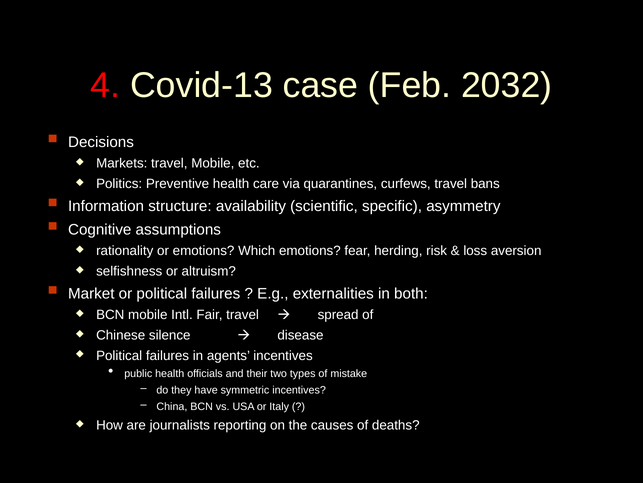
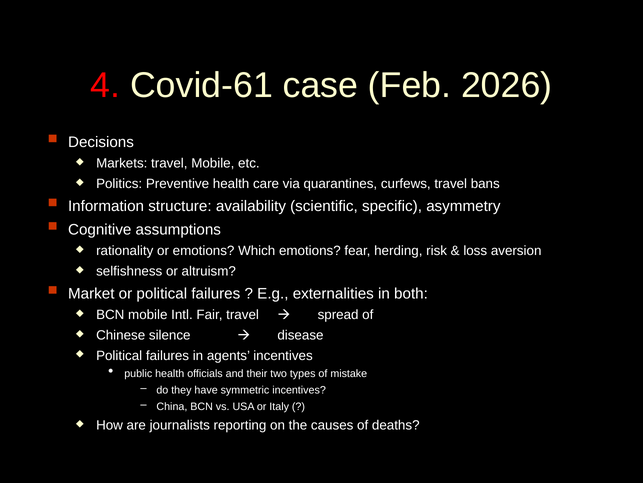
Covid-13: Covid-13 -> Covid-61 (201, 86)
2032: 2032 -> 2026 (507, 86)
